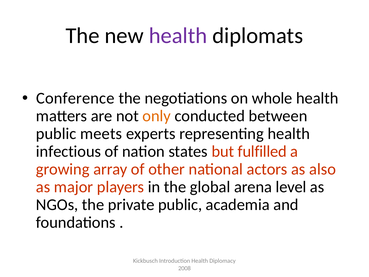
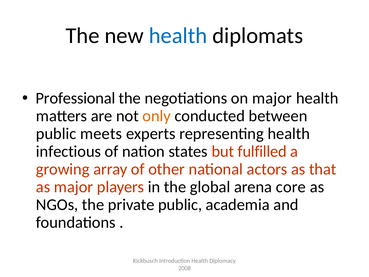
health colour: purple -> blue (178, 36)
Conference: Conference -> Professional (75, 98)
on whole: whole -> major (272, 98)
also: also -> that (323, 169)
level: level -> core (291, 187)
